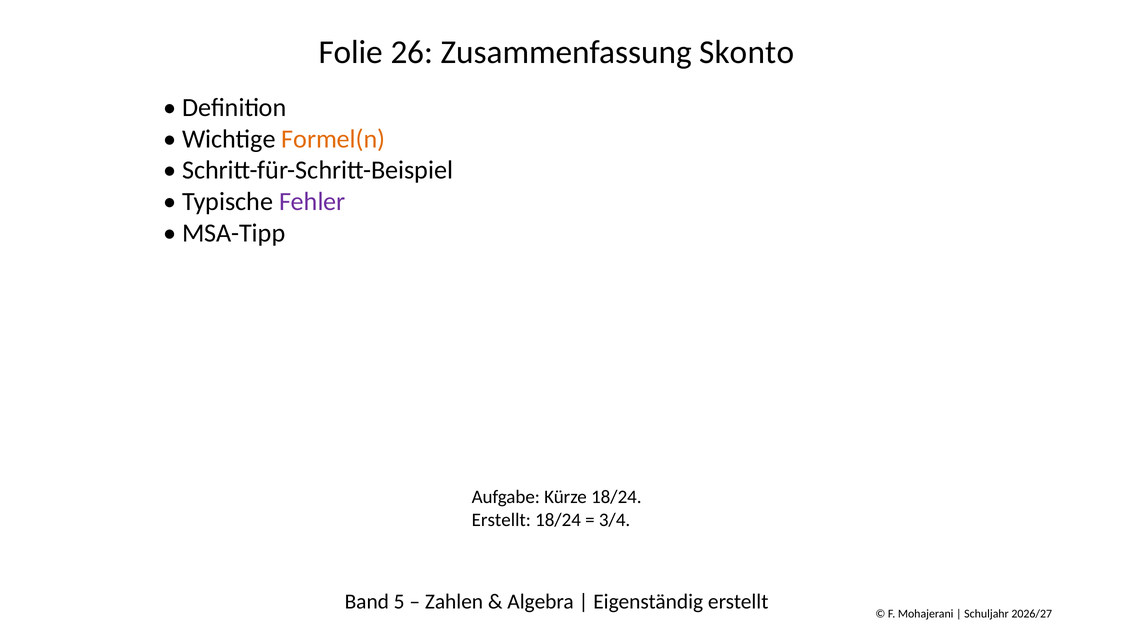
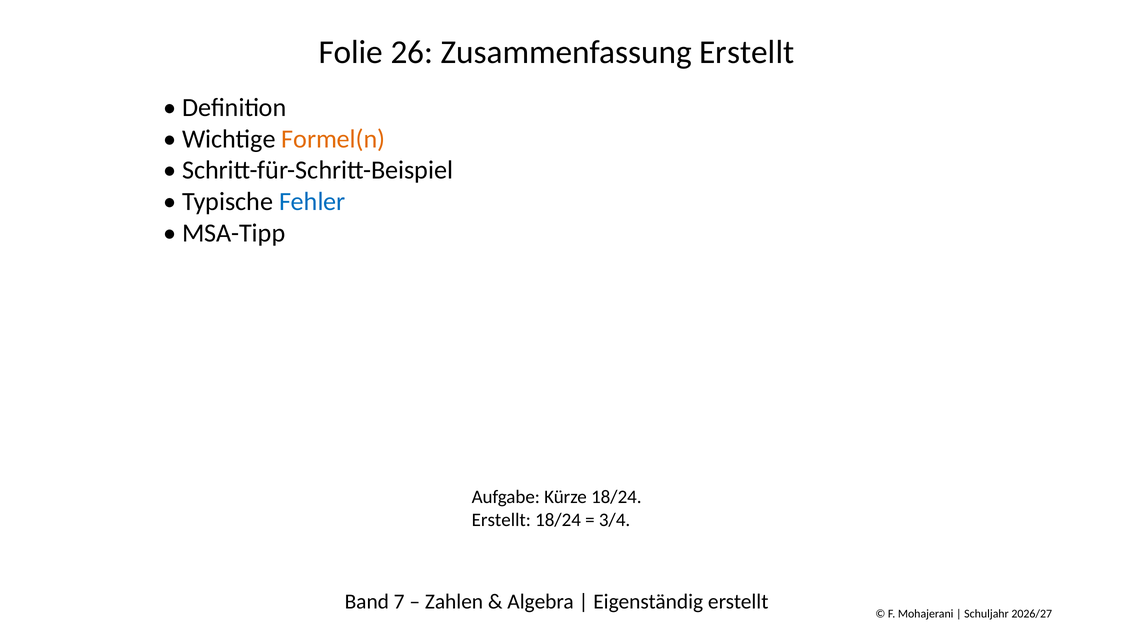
Zusammenfassung Skonto: Skonto -> Erstellt (747, 52)
Fehler colour: purple -> blue (312, 202)
5: 5 -> 7 (399, 601)
